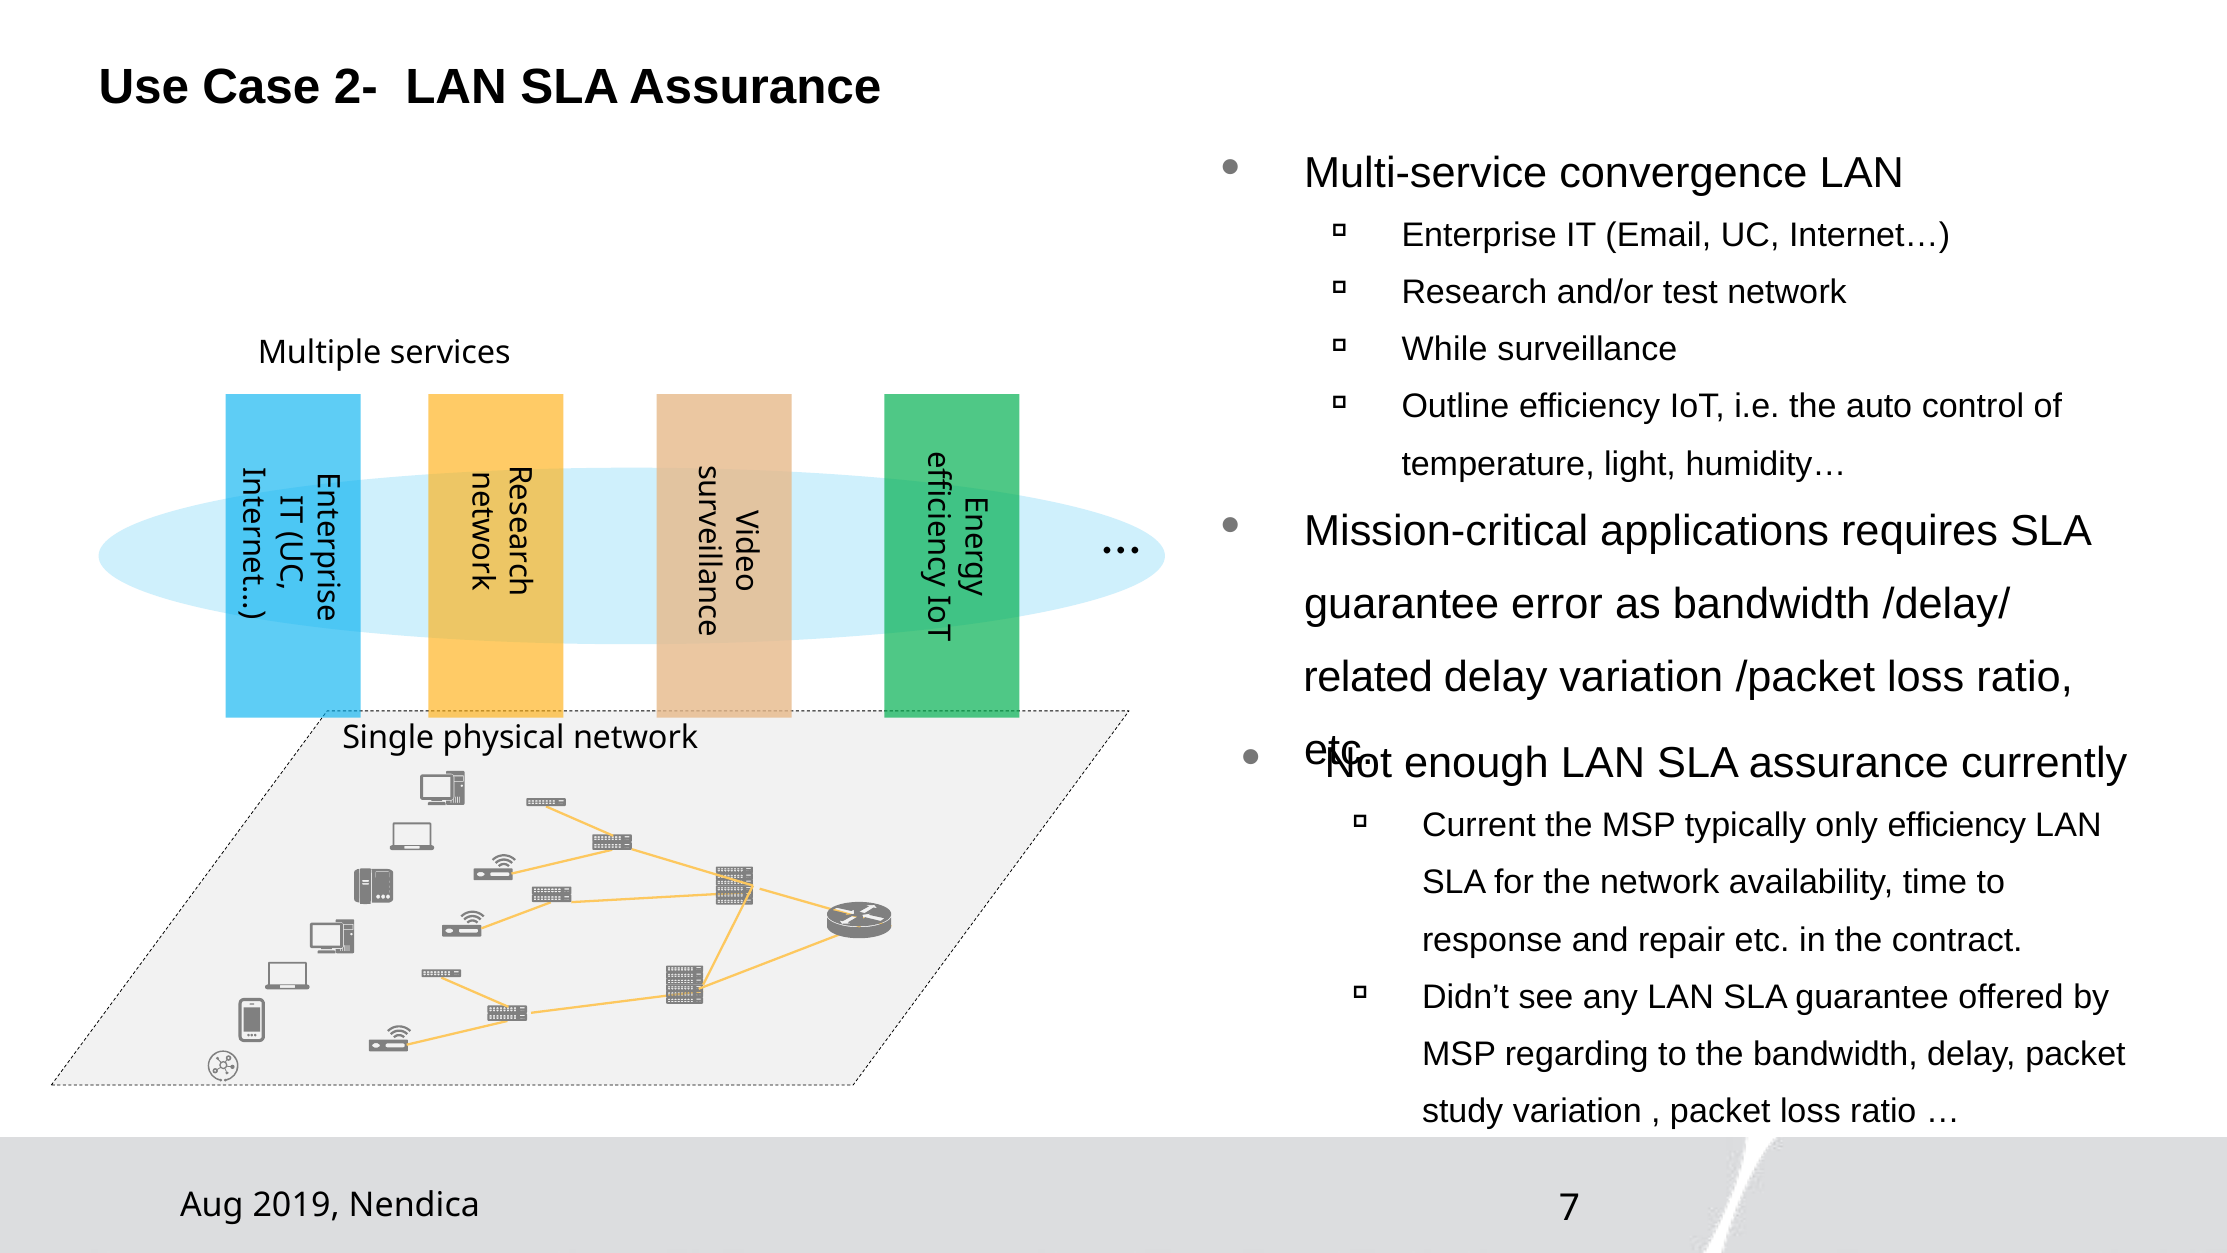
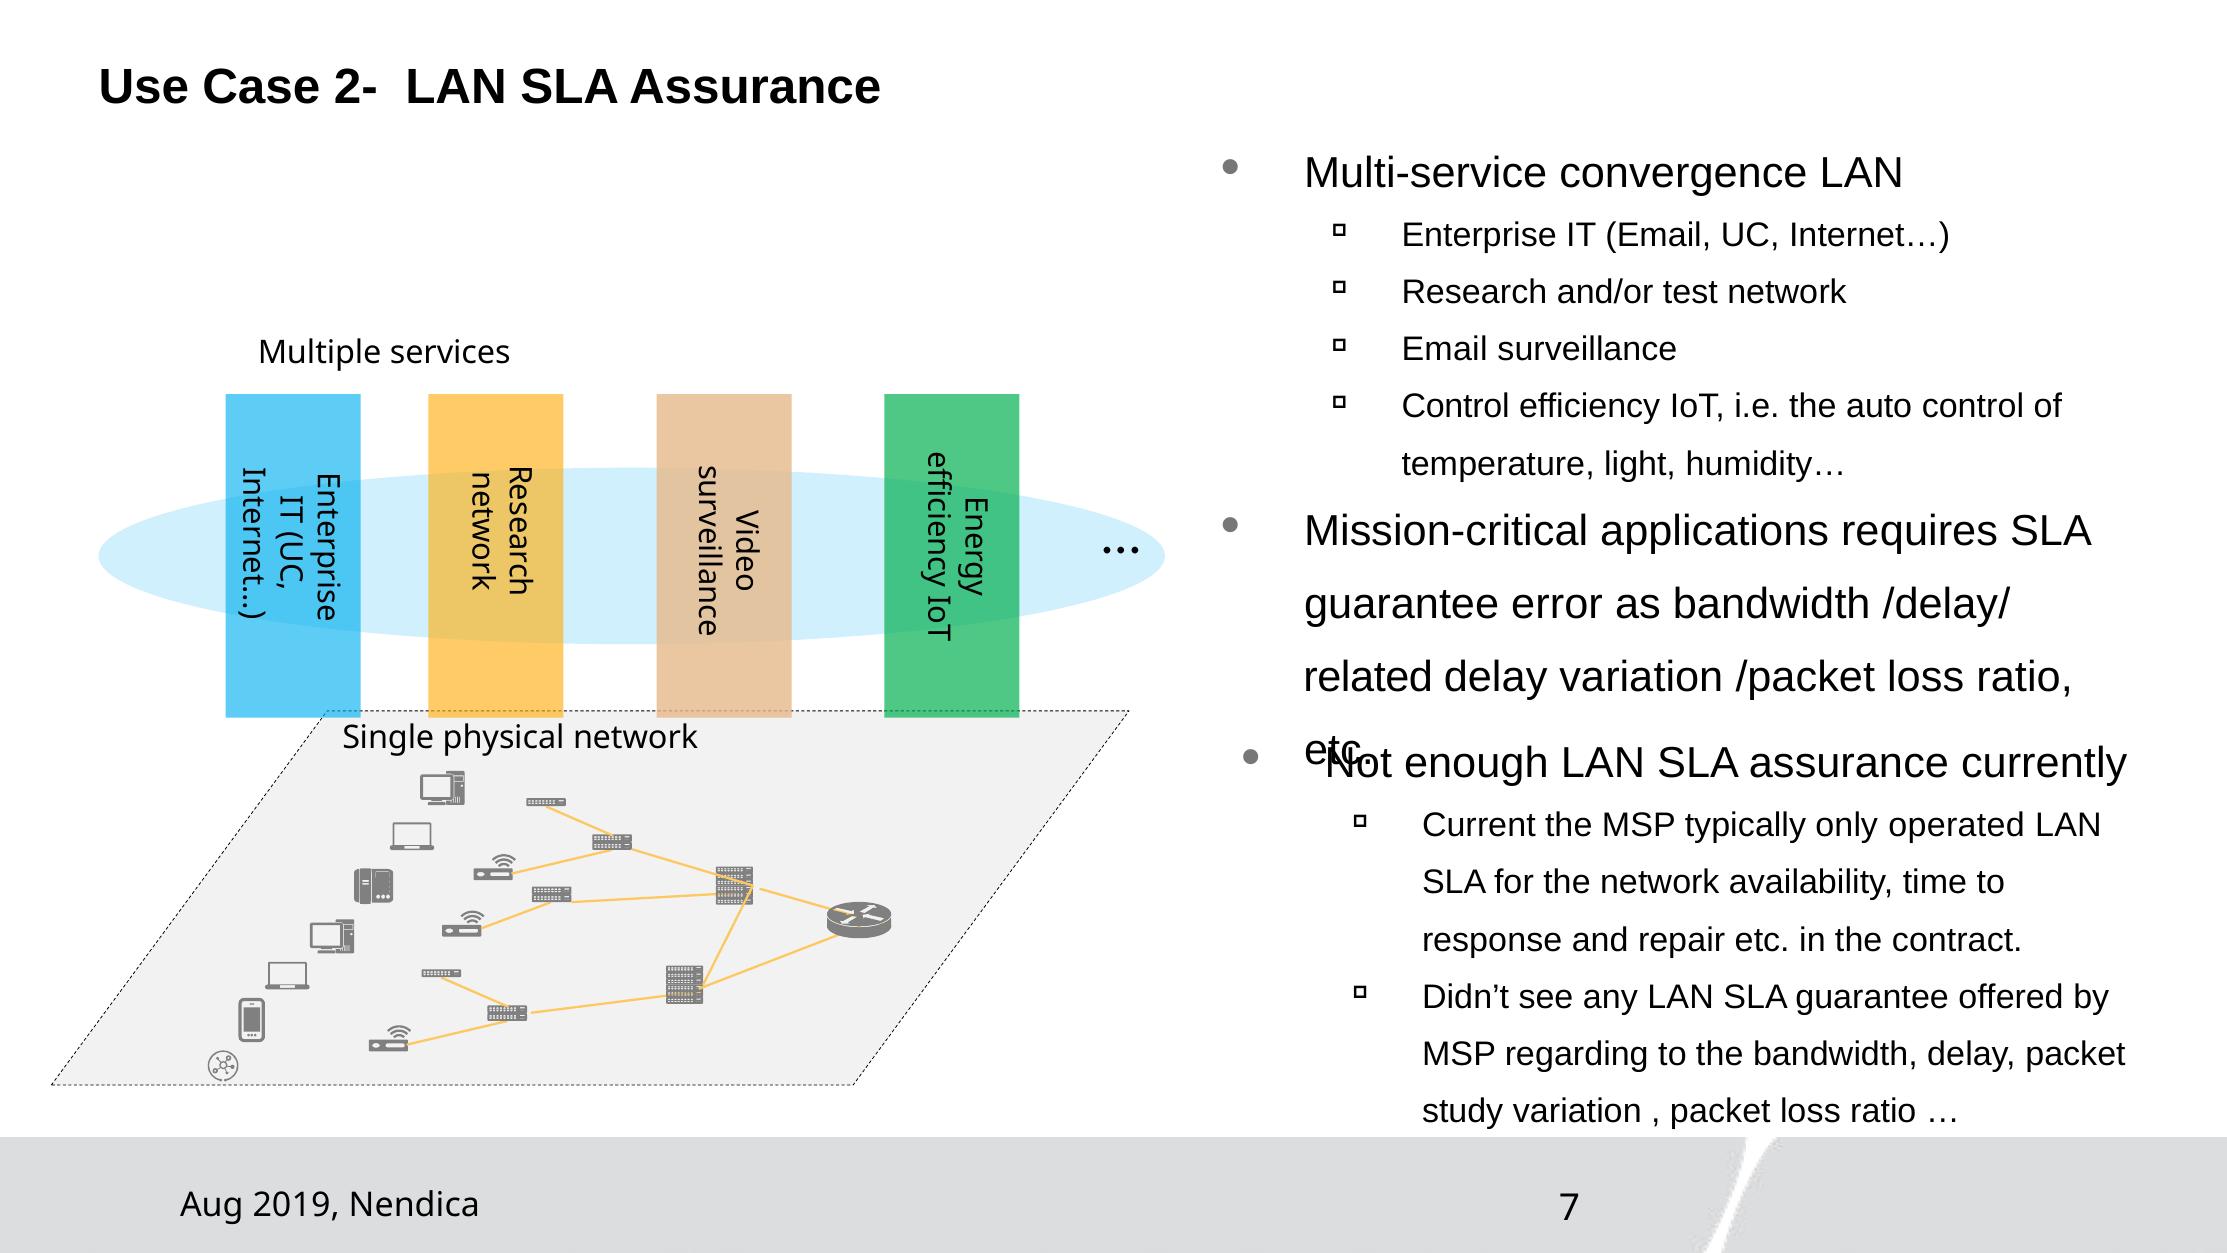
While: While -> Email (1445, 349)
Outline: Outline -> Control (1456, 407)
only efficiency: efficiency -> operated (1957, 825)
